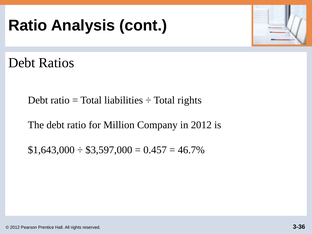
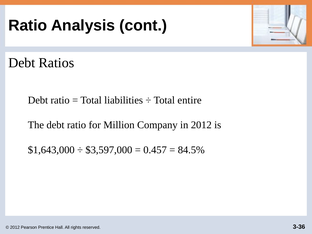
Total rights: rights -> entire (190, 100)
46.7%: 46.7% -> 84.5% (191, 150)
